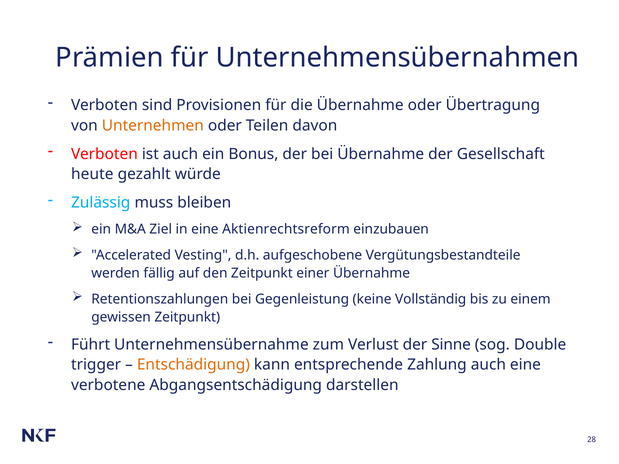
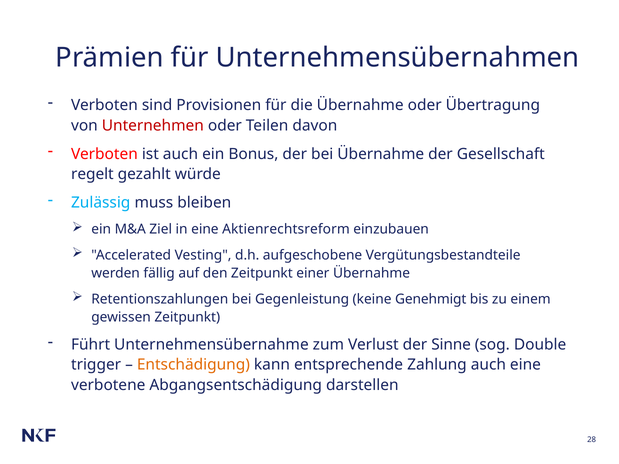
Unternehmen colour: orange -> red (153, 126)
heute: heute -> regelt (92, 174)
Vollständig: Vollständig -> Genehmigt (431, 299)
